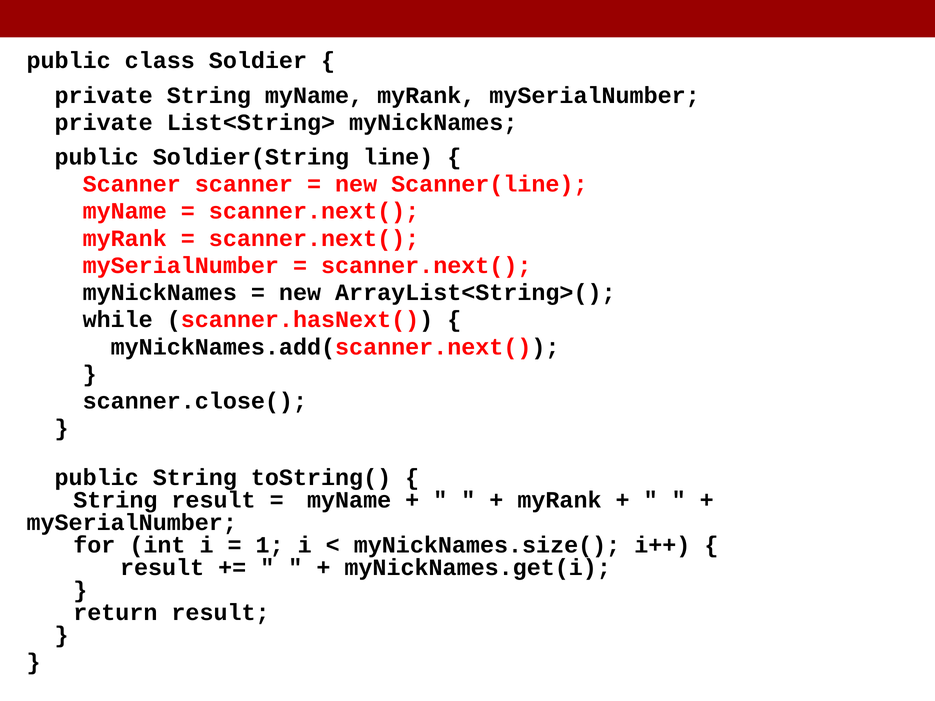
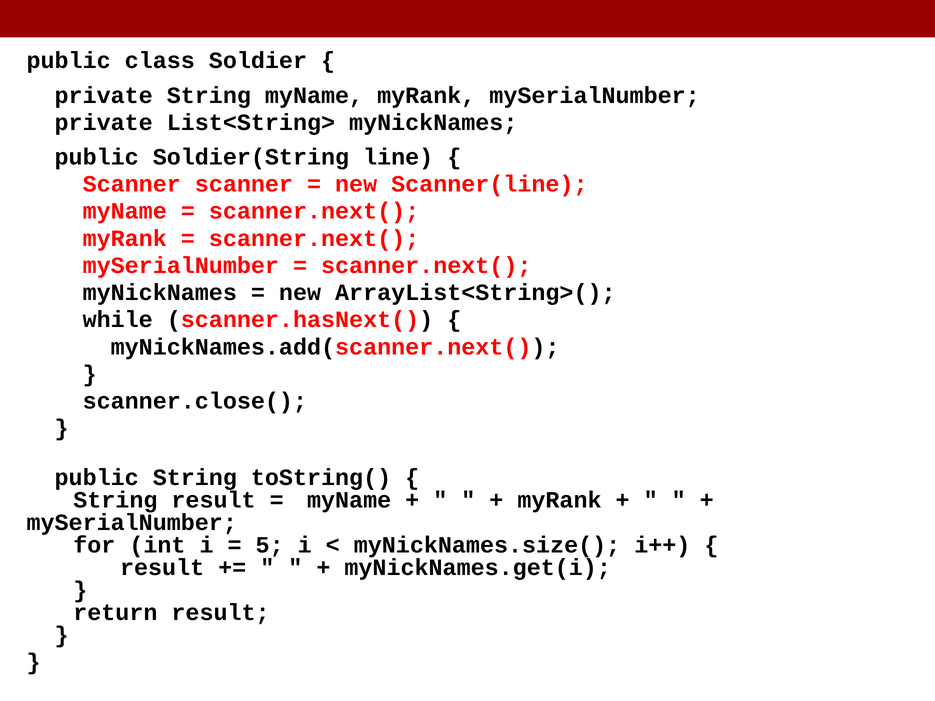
1: 1 -> 5 (270, 545)
